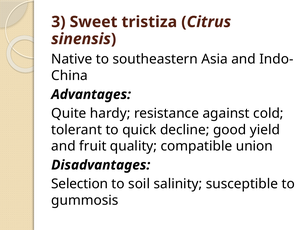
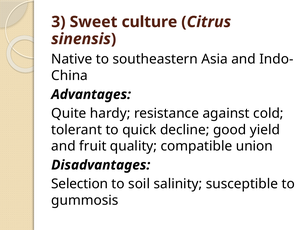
tristiza: tristiza -> culture (149, 22)
